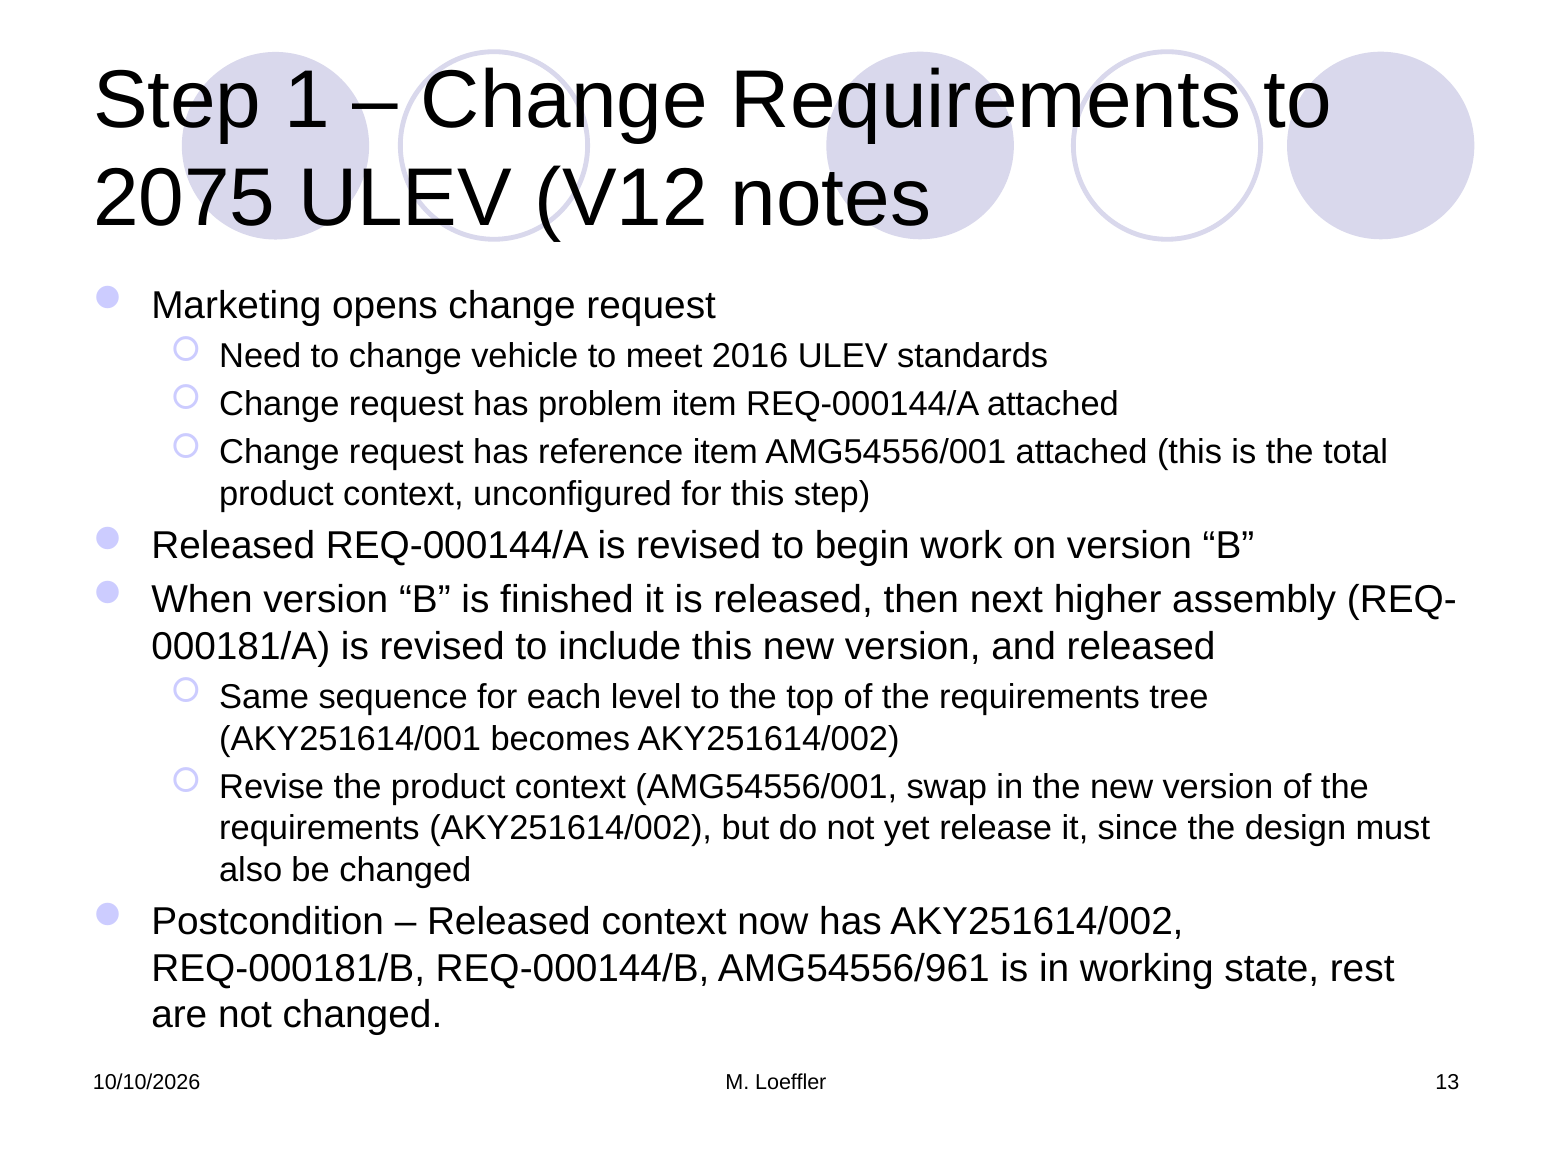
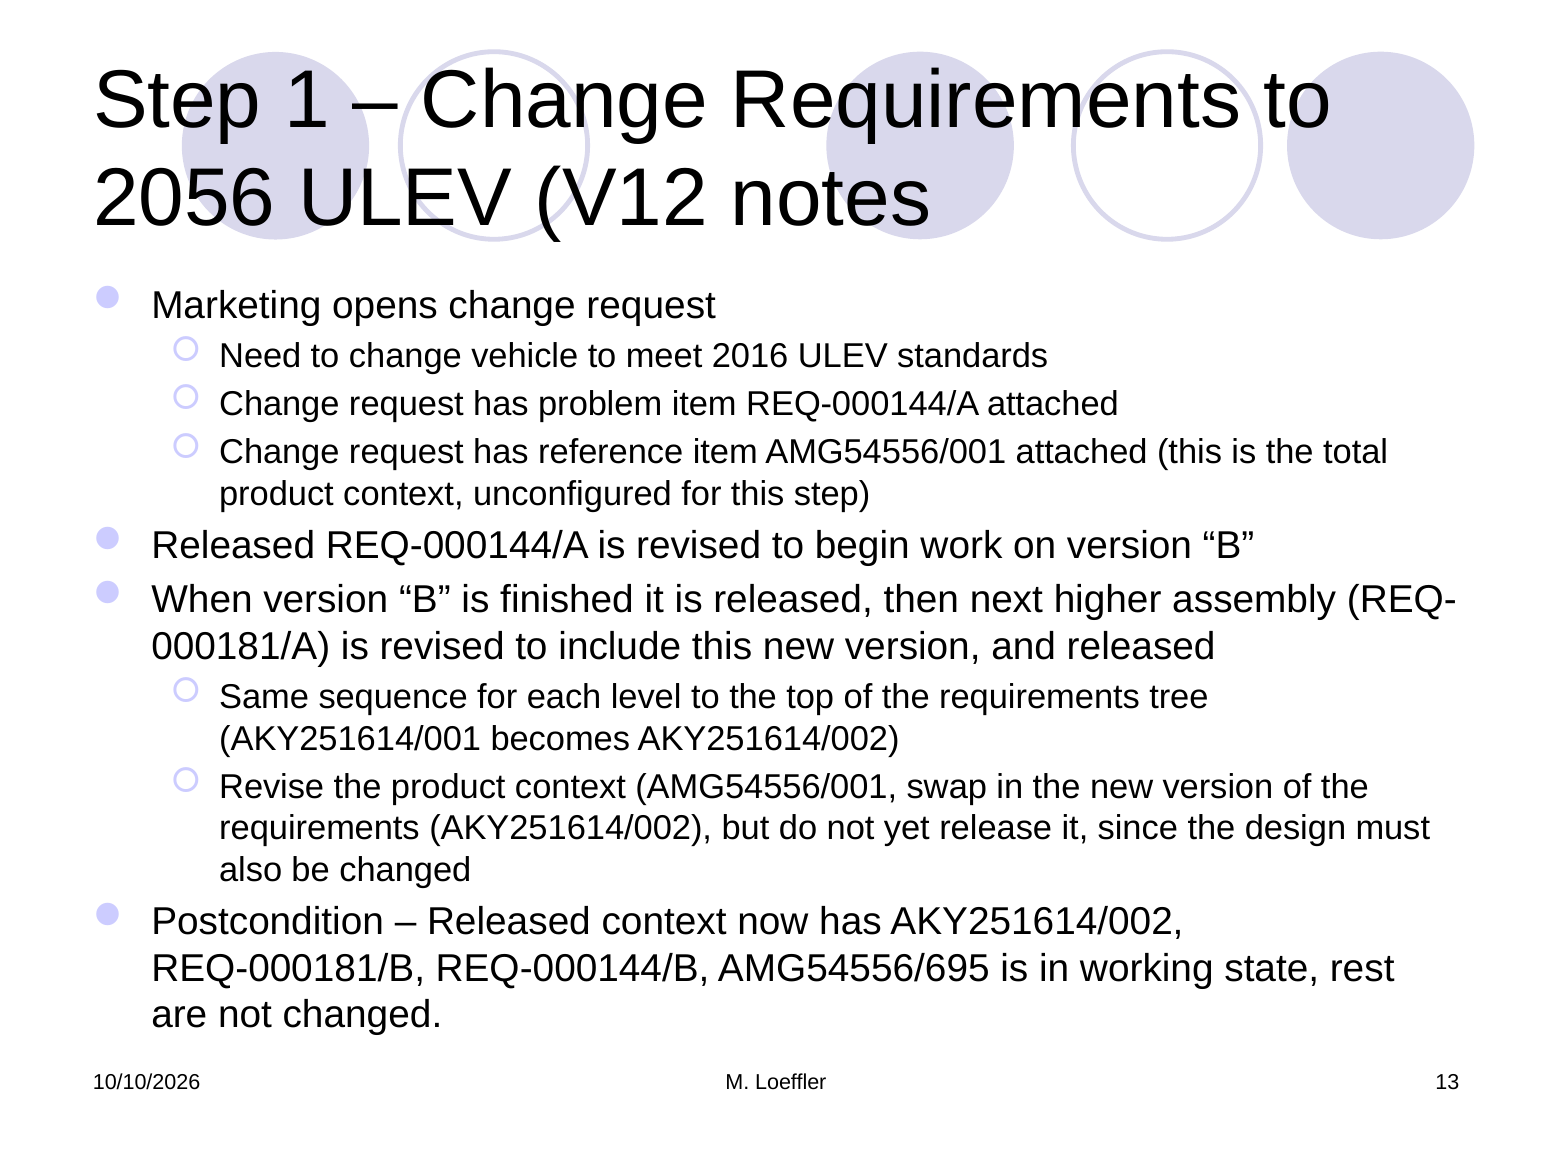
2075: 2075 -> 2056 (184, 198)
AMG54556/961: AMG54556/961 -> AMG54556/695 (854, 968)
